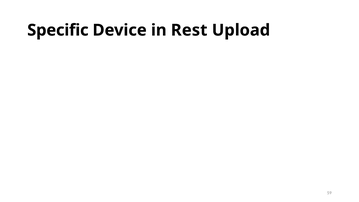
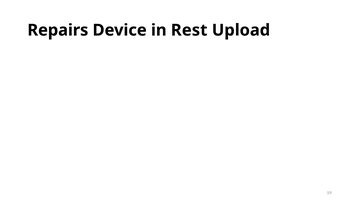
Specific: Specific -> Repairs (58, 30)
